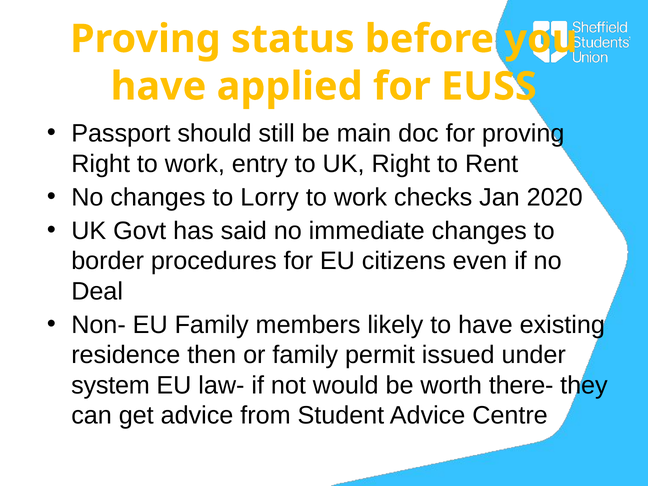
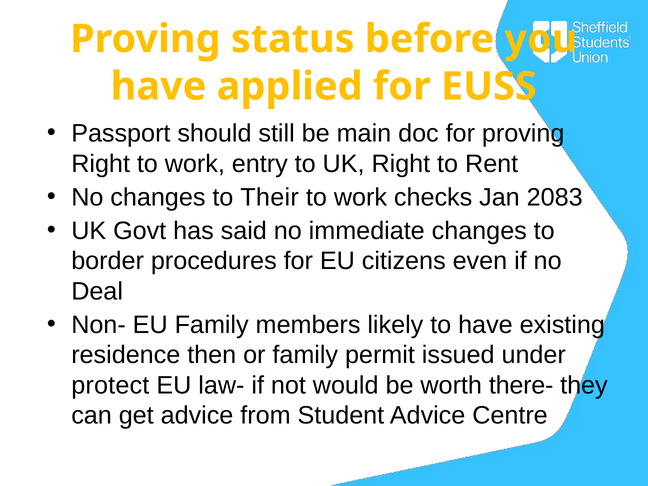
Lorry: Lorry -> Their (270, 197)
2020: 2020 -> 2083 (555, 197)
system: system -> protect (110, 385)
